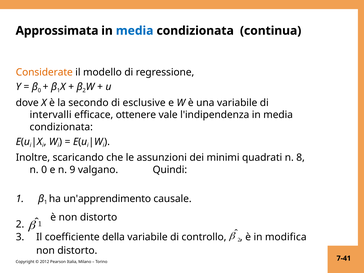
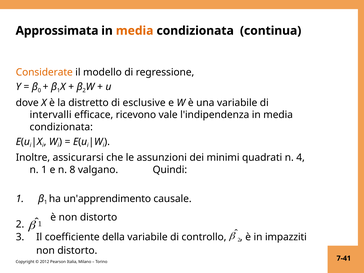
media colour: blue -> orange (135, 31)
secondo: secondo -> distretto (88, 103)
ottenere: ottenere -> ricevono (136, 115)
scaricando: scaricando -> assicurarsi (78, 158)
8: 8 -> 4 (301, 158)
n 0: 0 -> 1 (44, 170)
9: 9 -> 8 (72, 170)
modifica: modifica -> impazziti (286, 237)
